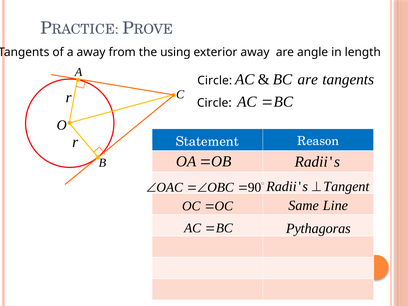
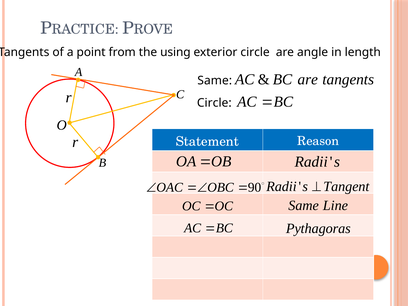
a away: away -> point (91, 52)
exterior away: away -> circle (255, 52)
Circle: Circle -> Same (215, 80)
